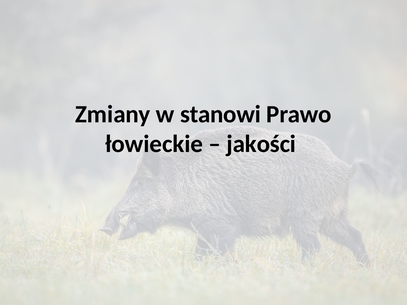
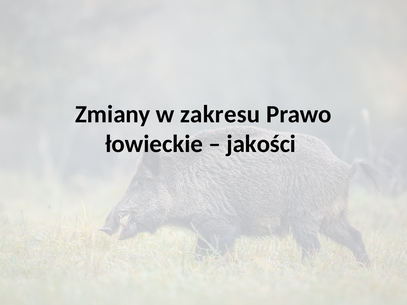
stanowi: stanowi -> zakresu (220, 114)
